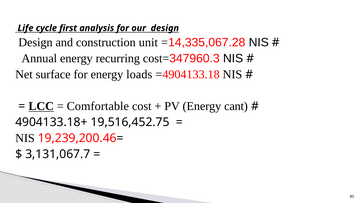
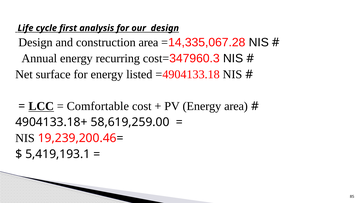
construction unit: unit -> area (148, 43)
loads: loads -> listed (139, 75)
Energy cant: cant -> area (236, 107)
19,516,452.75: 19,516,452.75 -> 58,619,259.00 (130, 123)
3,131,067.7: 3,131,067.7 -> 5,419,193.1 (58, 155)
